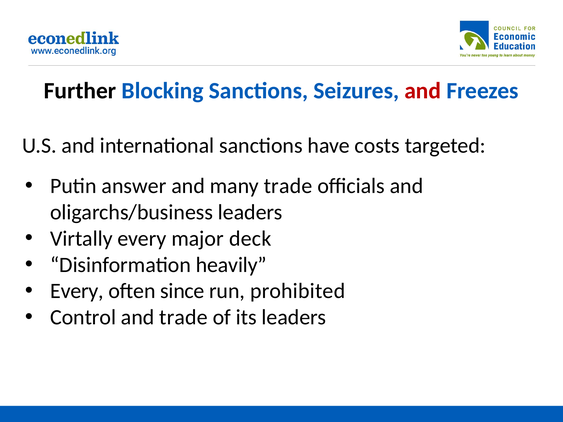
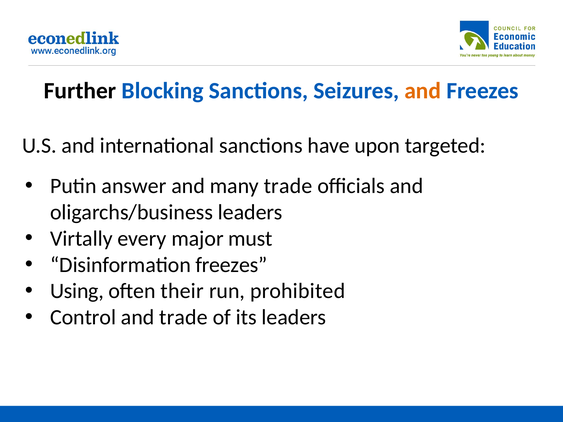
and colour: red -> orange (423, 91)
costs: costs -> upon (377, 146)
deck: deck -> must (250, 239)
Disinformation heavily: heavily -> freezes (231, 265)
Every: Every -> Using (77, 291)
since: since -> their (182, 291)
